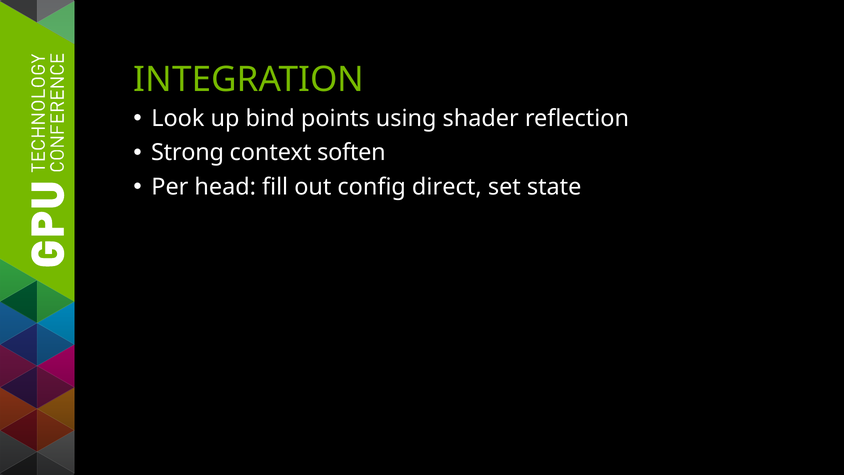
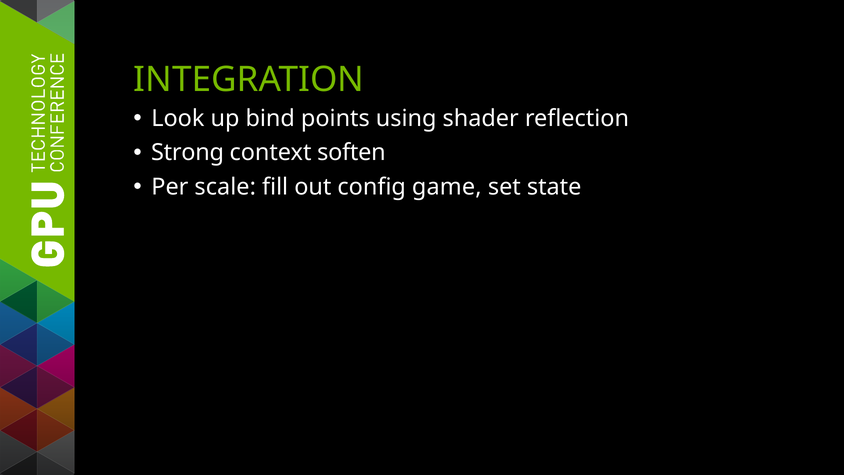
head: head -> scale (225, 187)
direct: direct -> game (447, 187)
